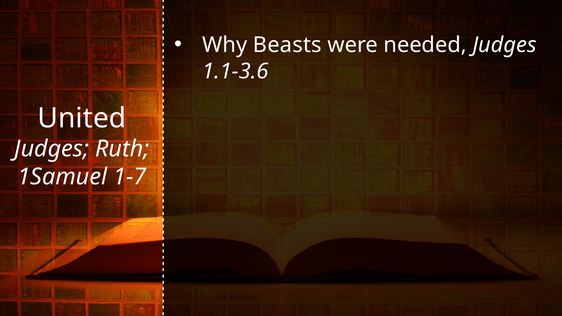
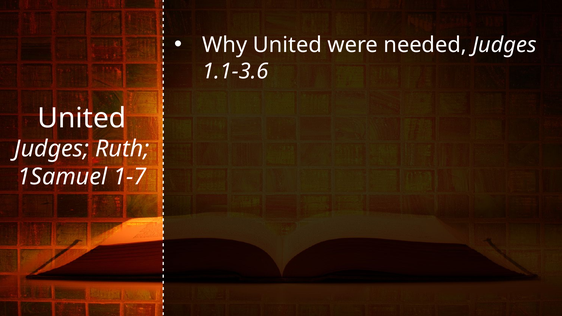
Why Beasts: Beasts -> United (287, 45)
